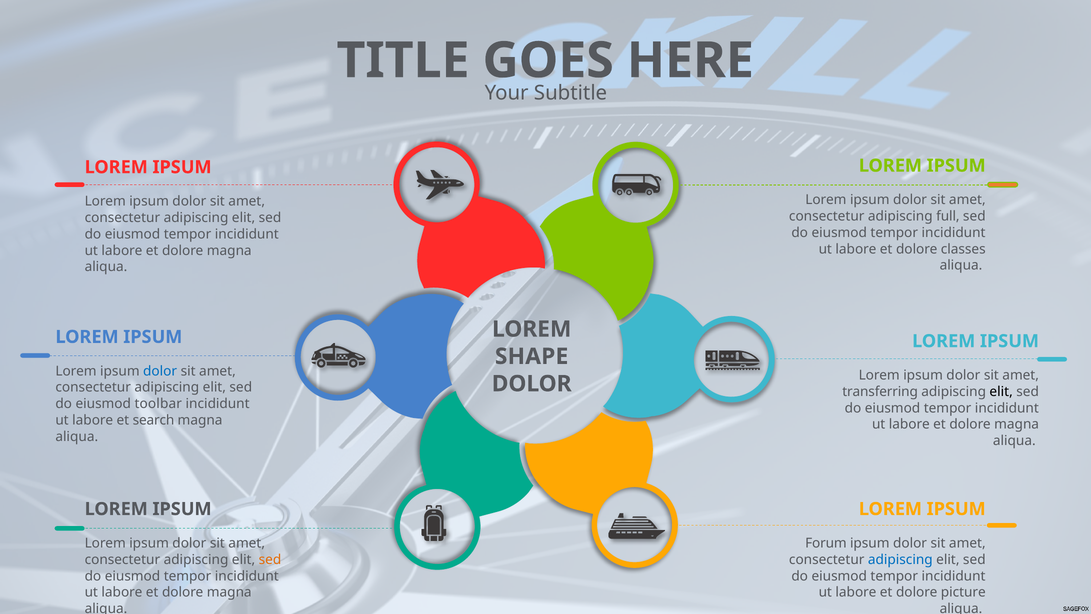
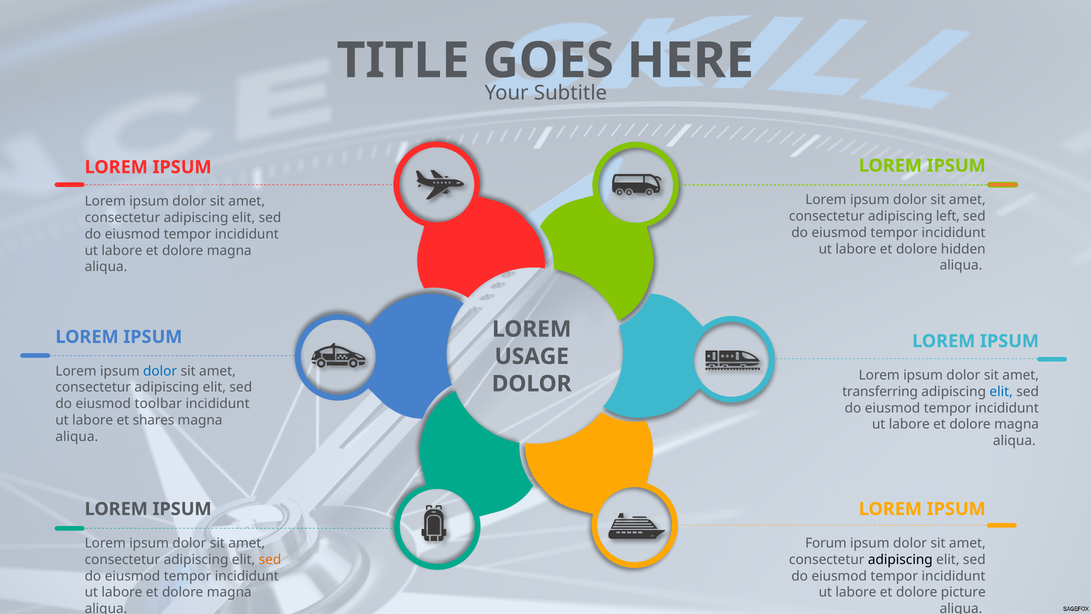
full: full -> left (948, 216)
classes: classes -> hidden (963, 249)
SHAPE: SHAPE -> USAGE (532, 356)
elit colour: black -> blue (1001, 392)
search: search -> shares (154, 420)
adipiscing colour: blue -> black (900, 559)
